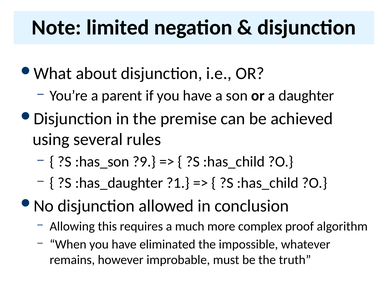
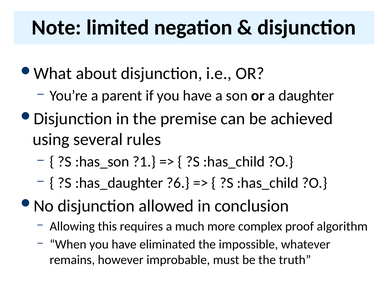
?9: ?9 -> ?1 (144, 162)
?1: ?1 -> ?6 (178, 183)
